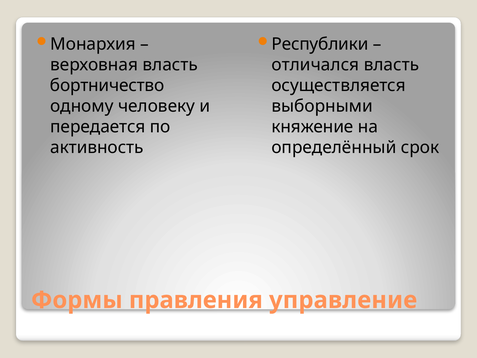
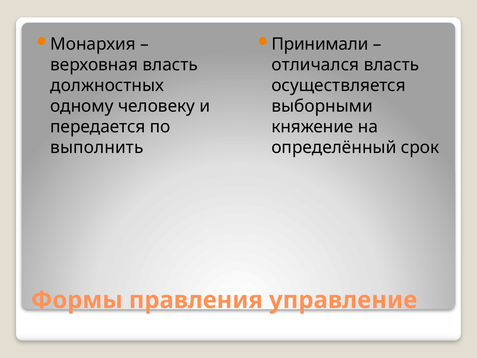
Республики: Республики -> Принимали (320, 44)
бортничество: бортничество -> должностных (107, 85)
активность: активность -> выполнить (97, 147)
